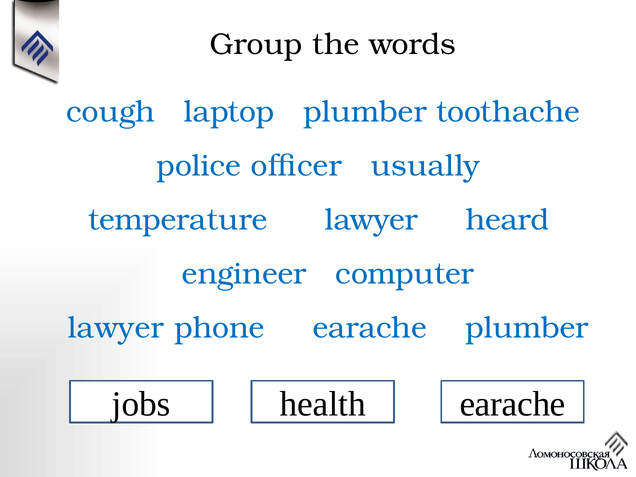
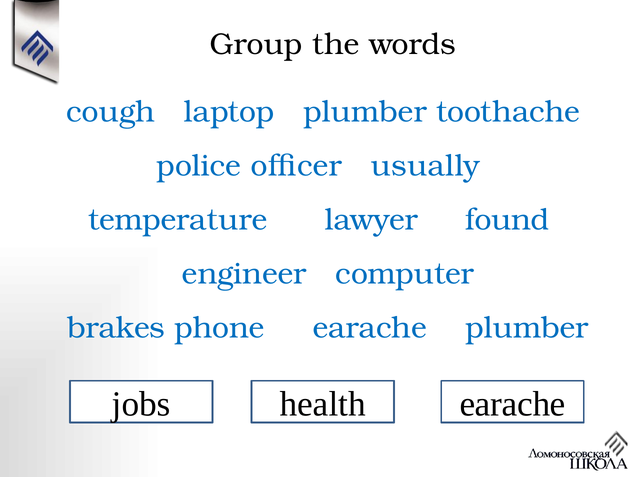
heard: heard -> found (507, 220)
lawyer: lawyer -> brakes (116, 328)
